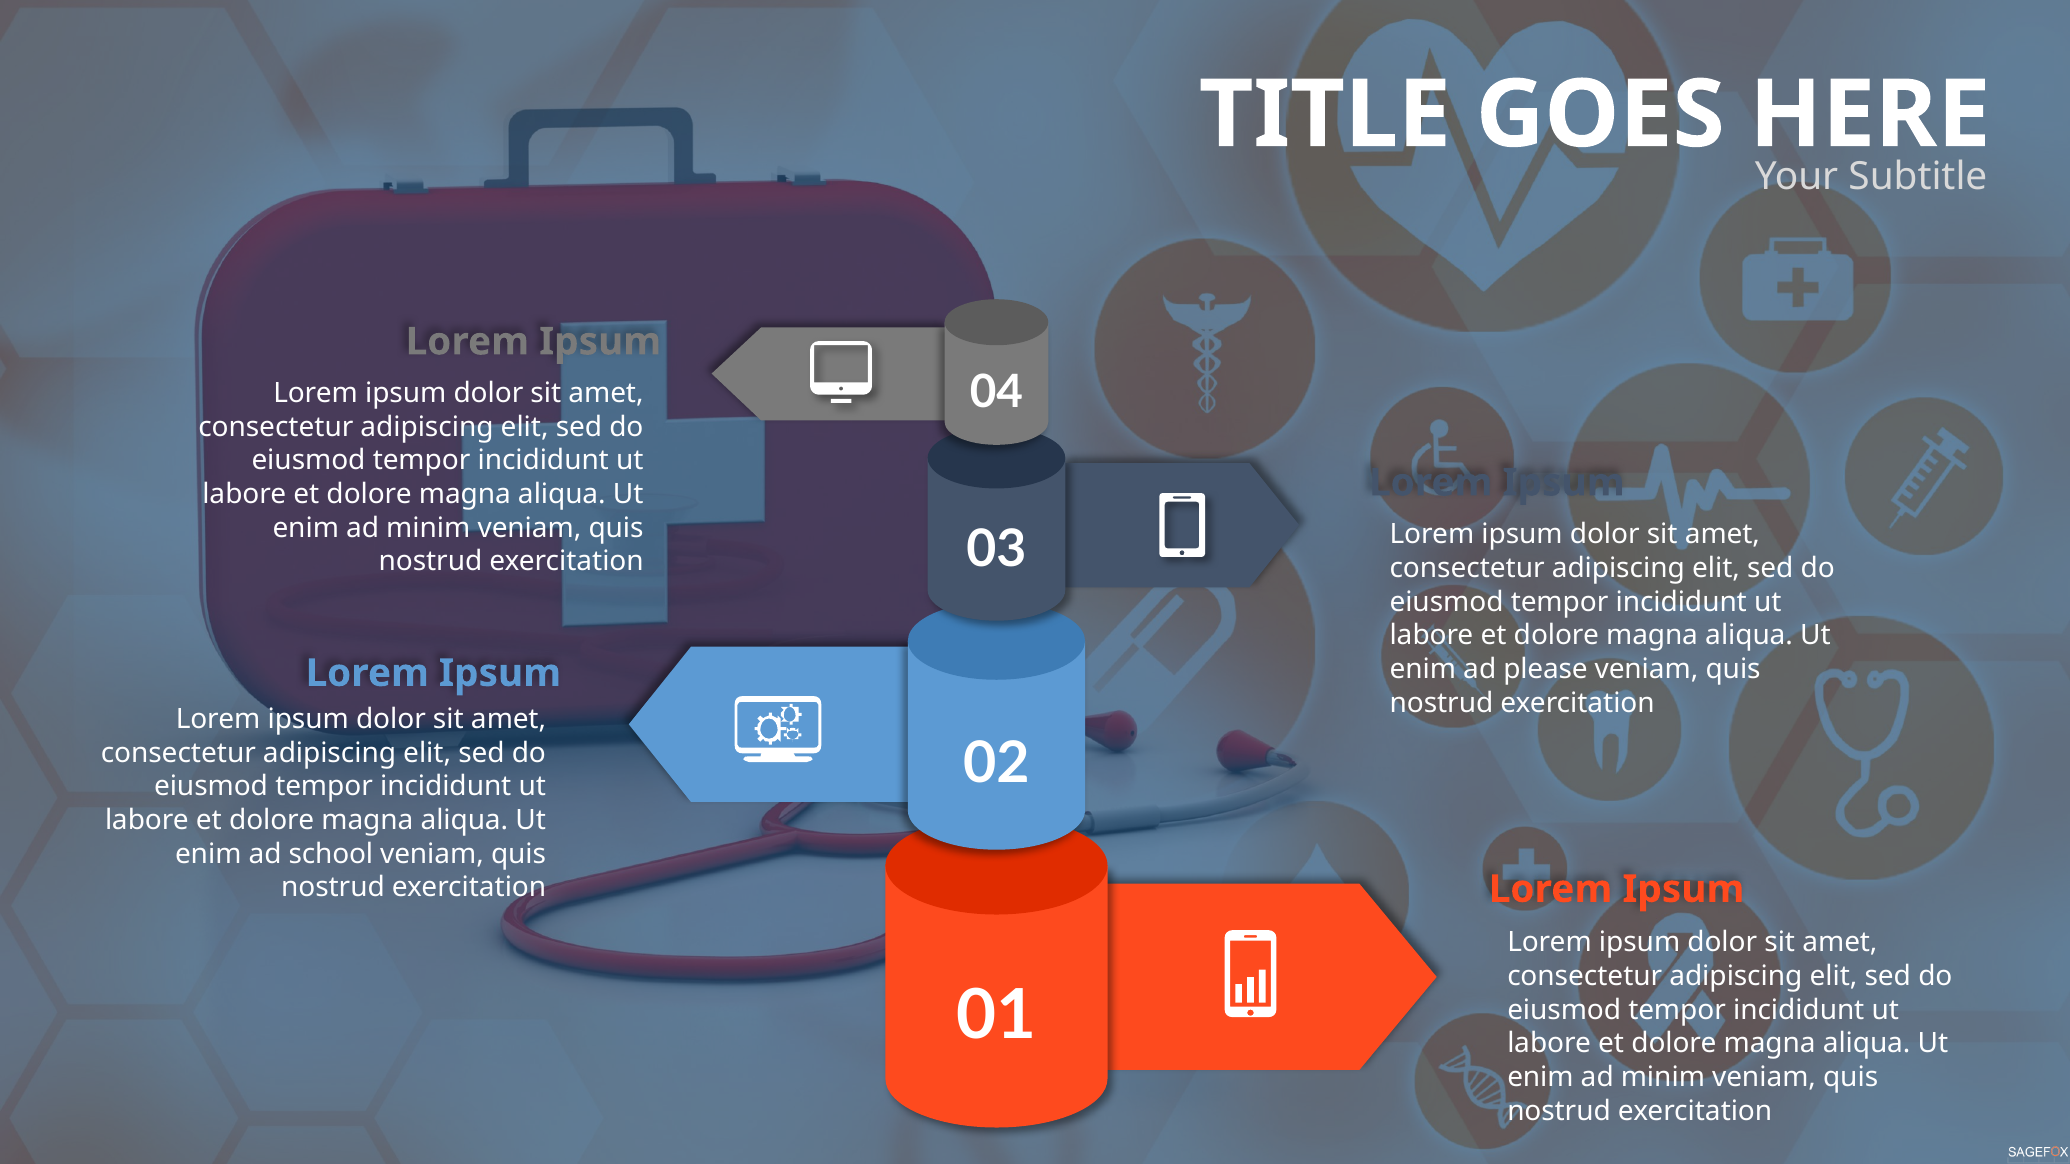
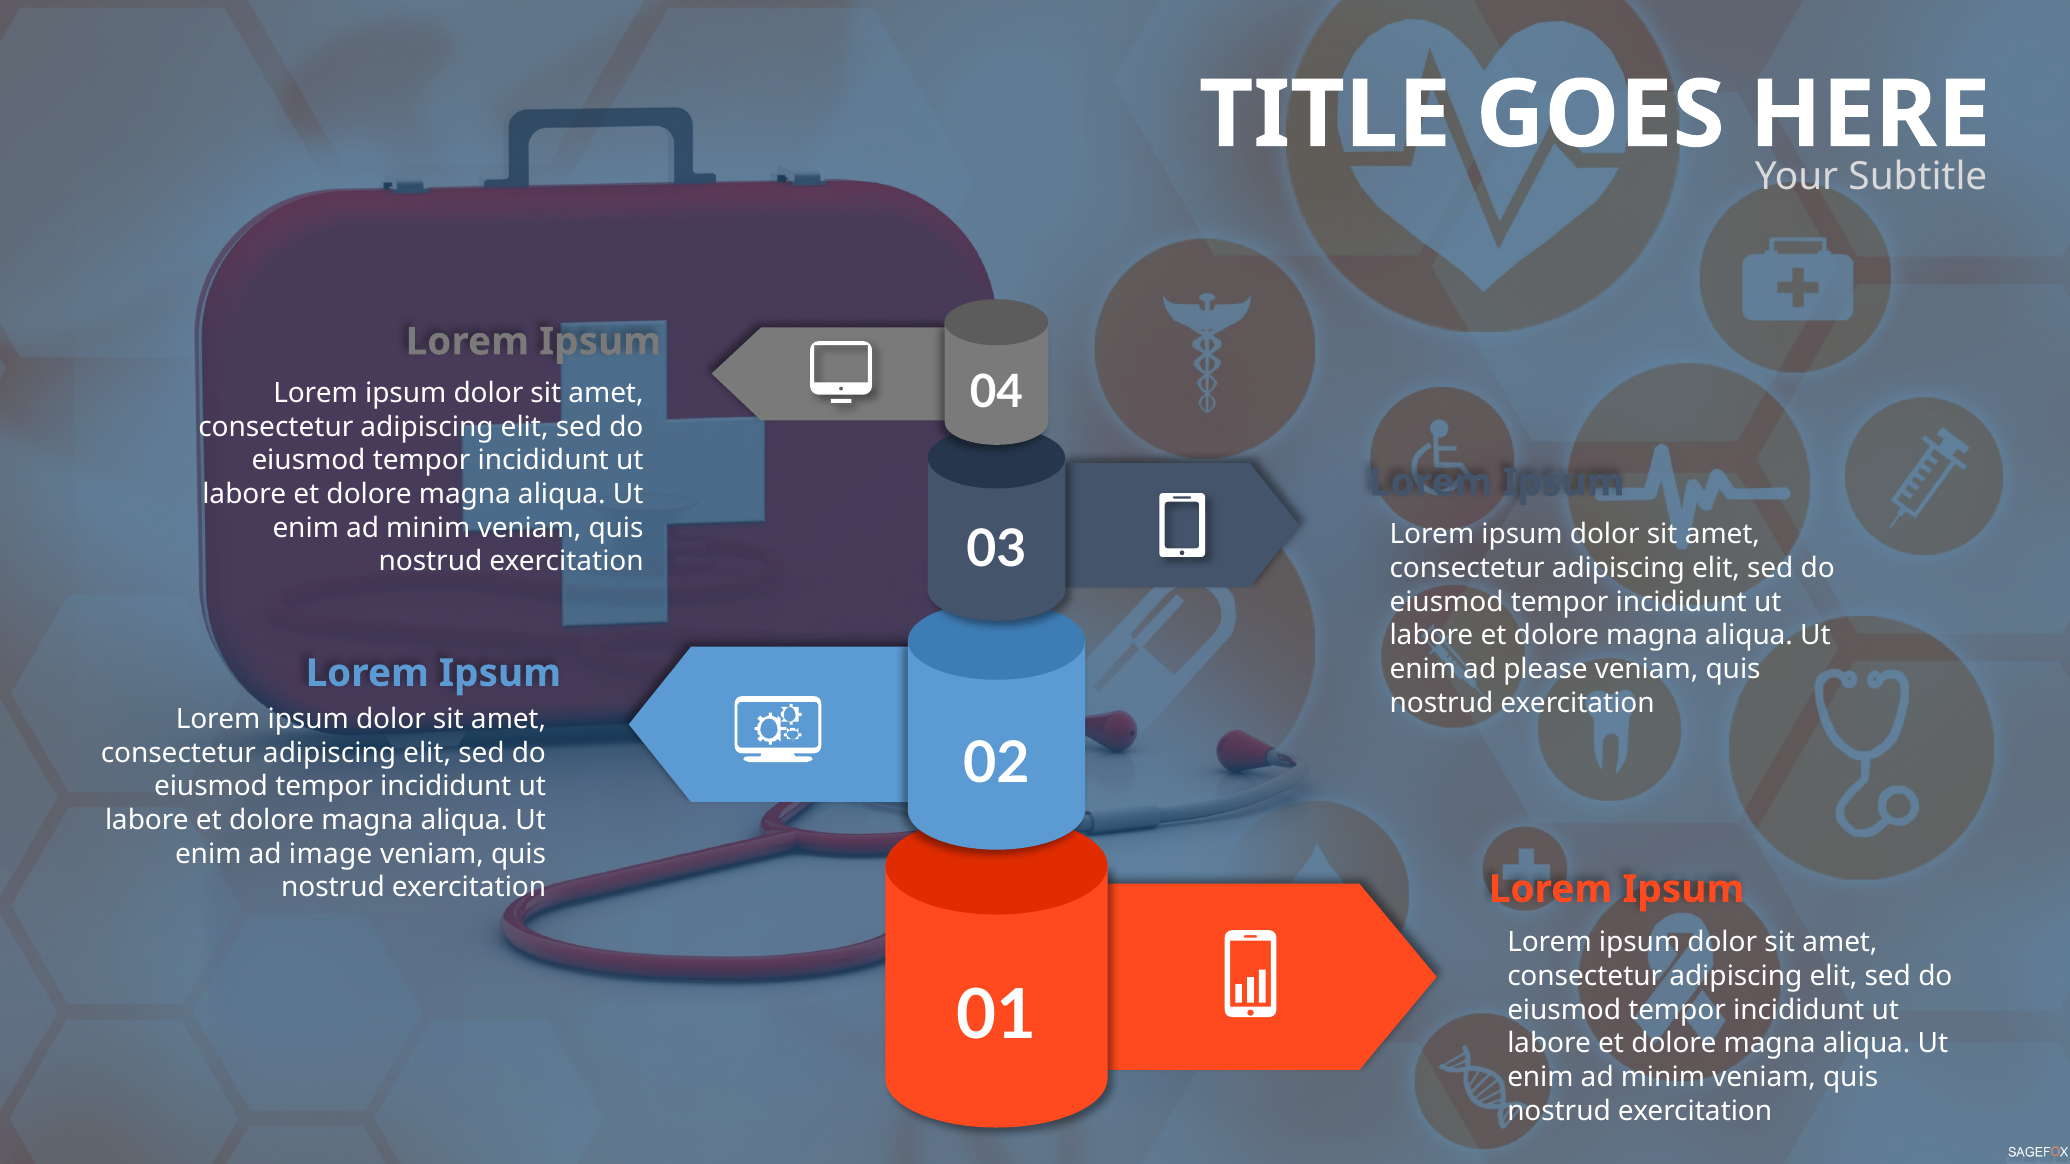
school: school -> image (331, 854)
